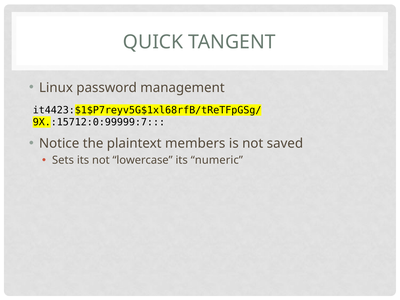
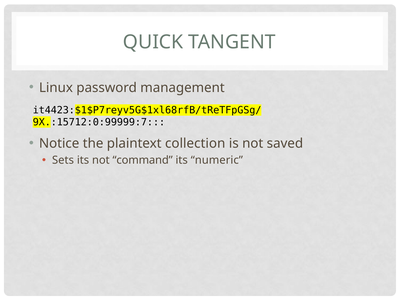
members: members -> collection (195, 144)
lowercase: lowercase -> command (143, 160)
